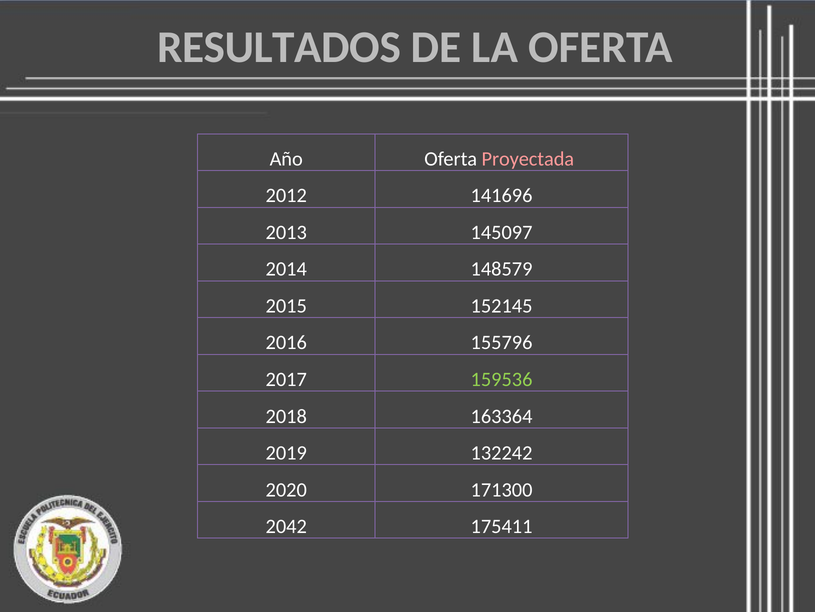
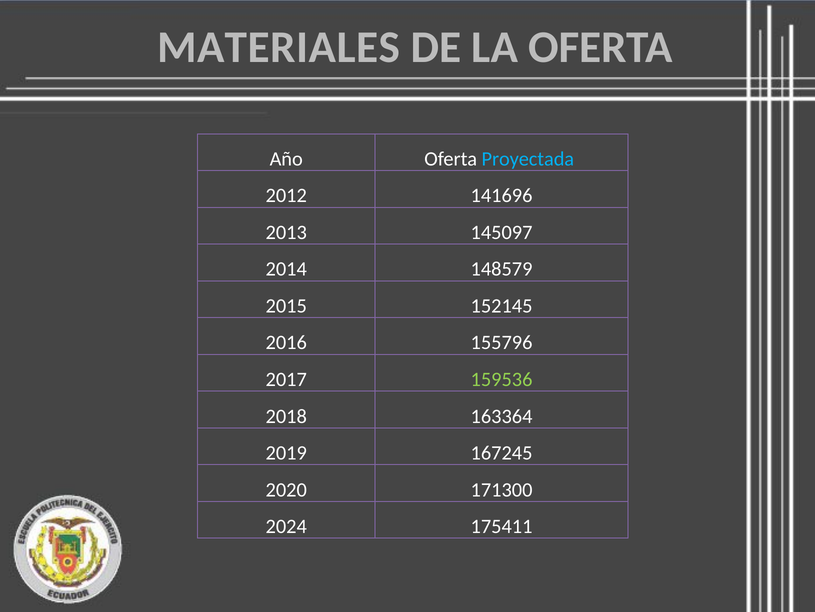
RESULTADOS: RESULTADOS -> MATERIALES (279, 47)
Proyectada colour: pink -> light blue (528, 159)
132242: 132242 -> 167245 (502, 452)
2042: 2042 -> 2024 (286, 526)
